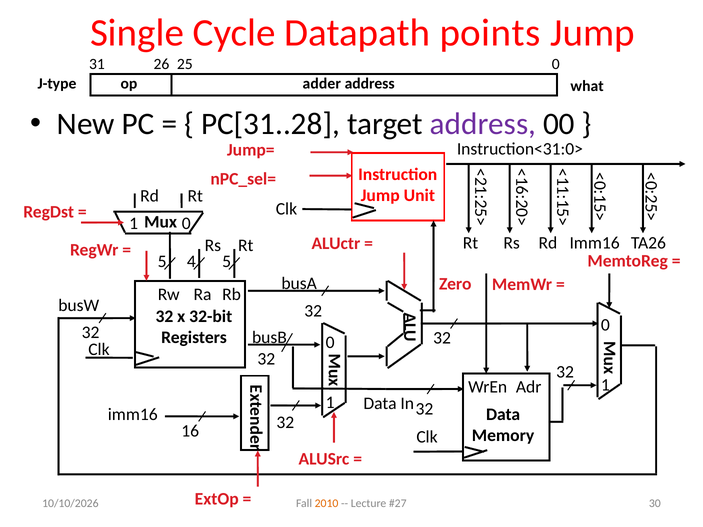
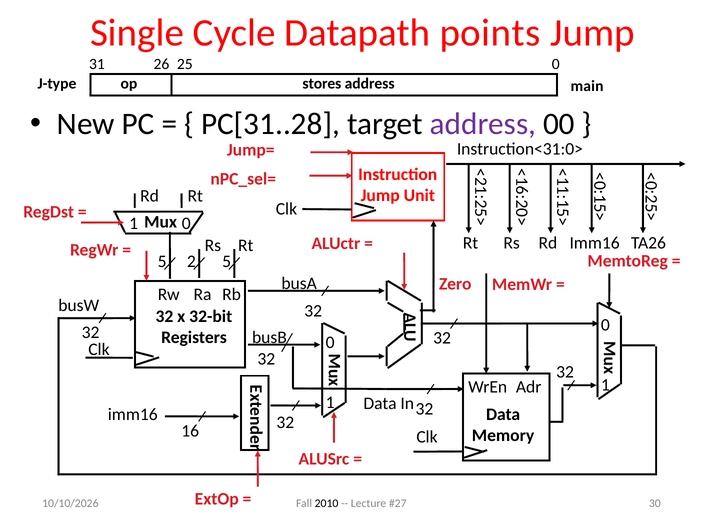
adder: adder -> stores (322, 84)
what: what -> main (587, 86)
5 4: 4 -> 2 (191, 262)
2010 colour: orange -> black (327, 504)
